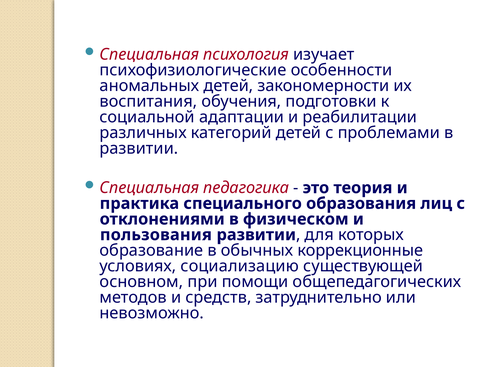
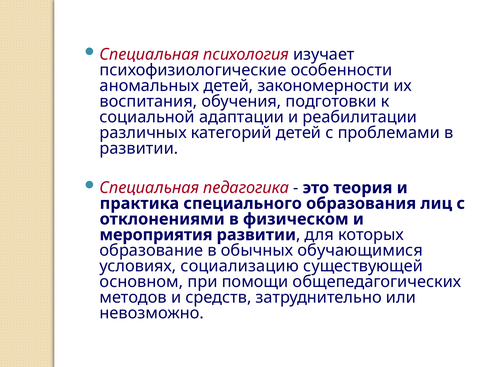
пользования: пользования -> мероприятия (156, 235)
коррекционные: коррекционные -> обучающимися (360, 251)
